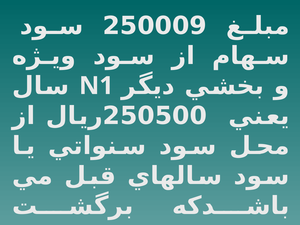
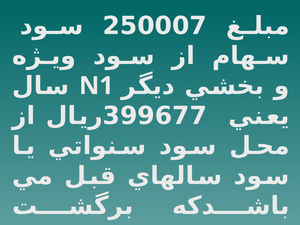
250009: 250009 -> 250007 (155, 26)
250500: 250500 -> 399677 (155, 116)
